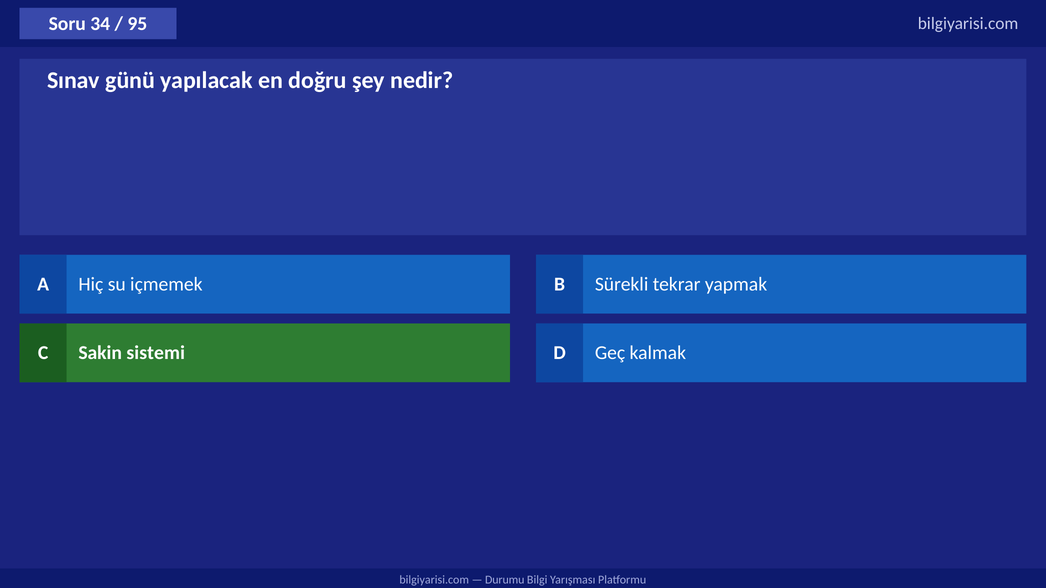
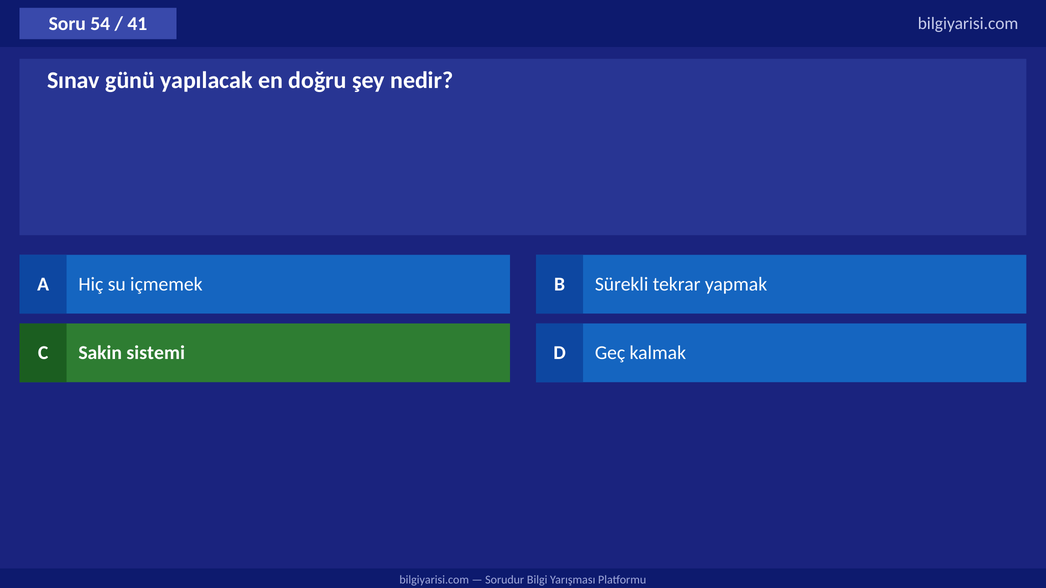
34: 34 -> 54 (100, 24)
95: 95 -> 41 (137, 24)
Durumu: Durumu -> Sorudur (505, 580)
